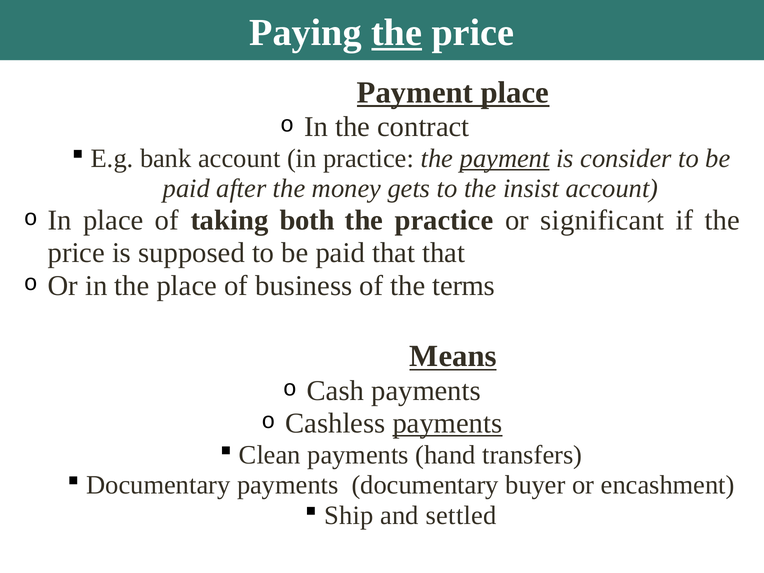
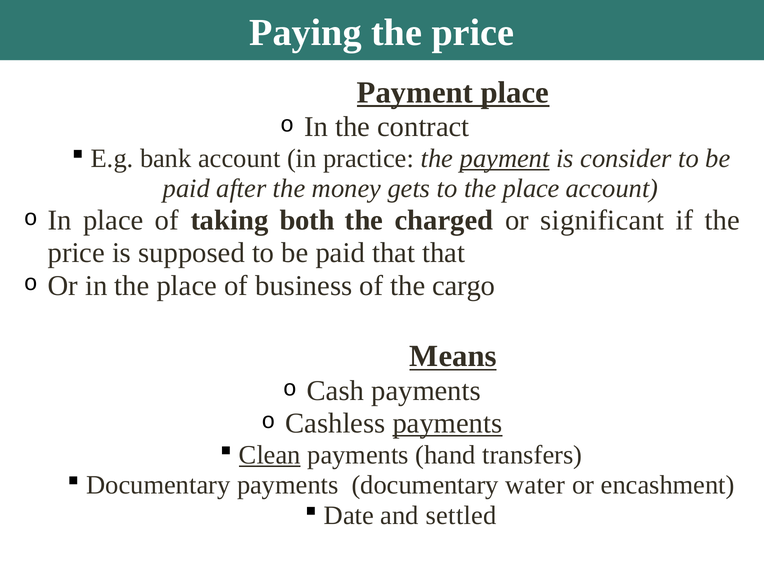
the underline: present -> none (397, 33)
to the insist: insist -> place (531, 189)
the practice: practice -> charged (444, 220)
terms: terms -> cargo (464, 286)
Clean underline: none -> present (270, 455)
buyer: buyer -> water (535, 485)
Ship: Ship -> Date (349, 515)
